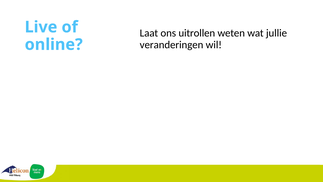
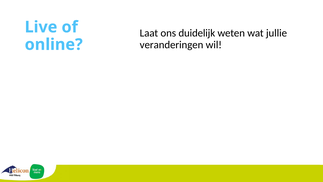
uitrollen: uitrollen -> duidelijk (197, 33)
